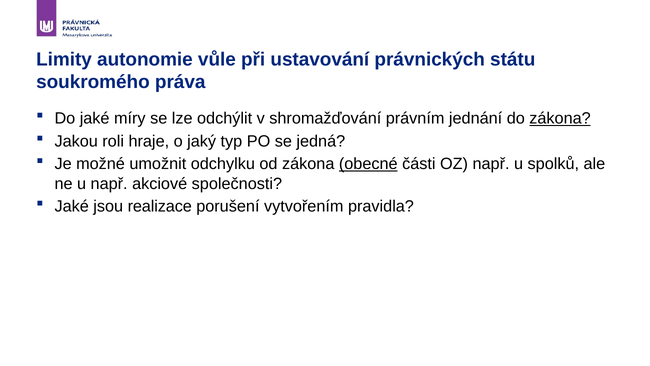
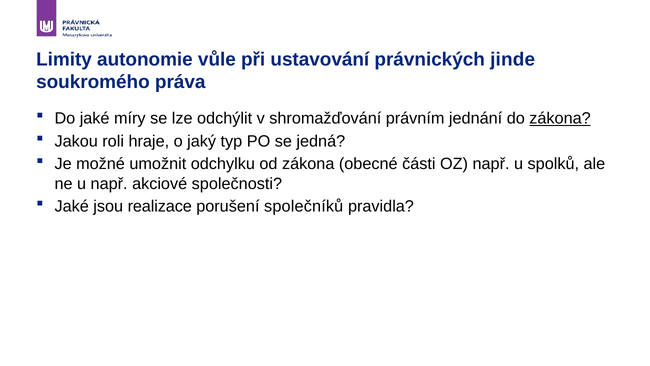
státu: státu -> jinde (513, 59)
obecné underline: present -> none (368, 164)
vytvořením: vytvořením -> společníků (304, 206)
